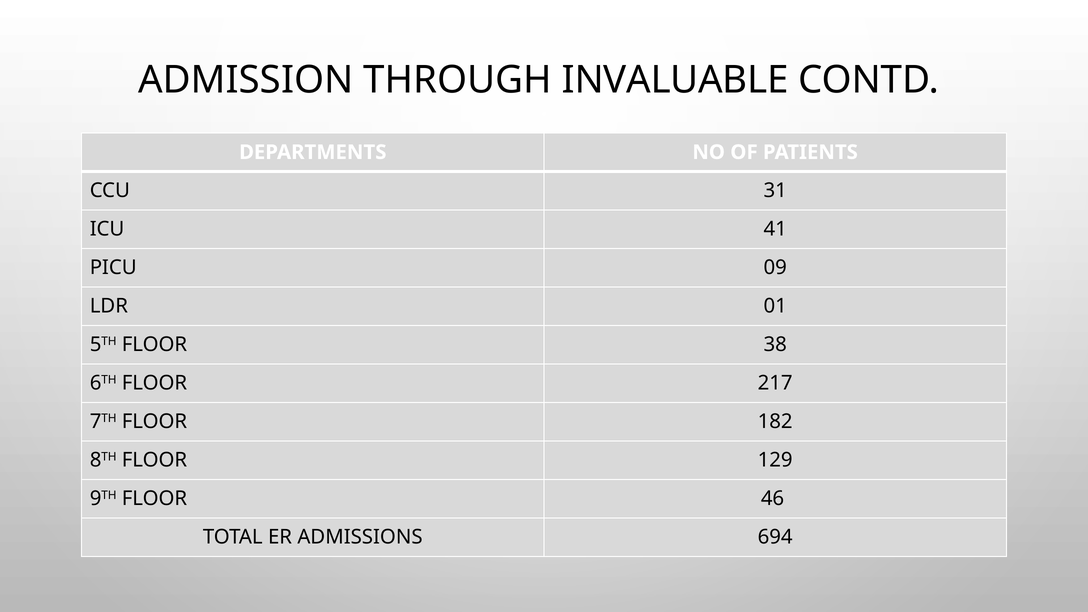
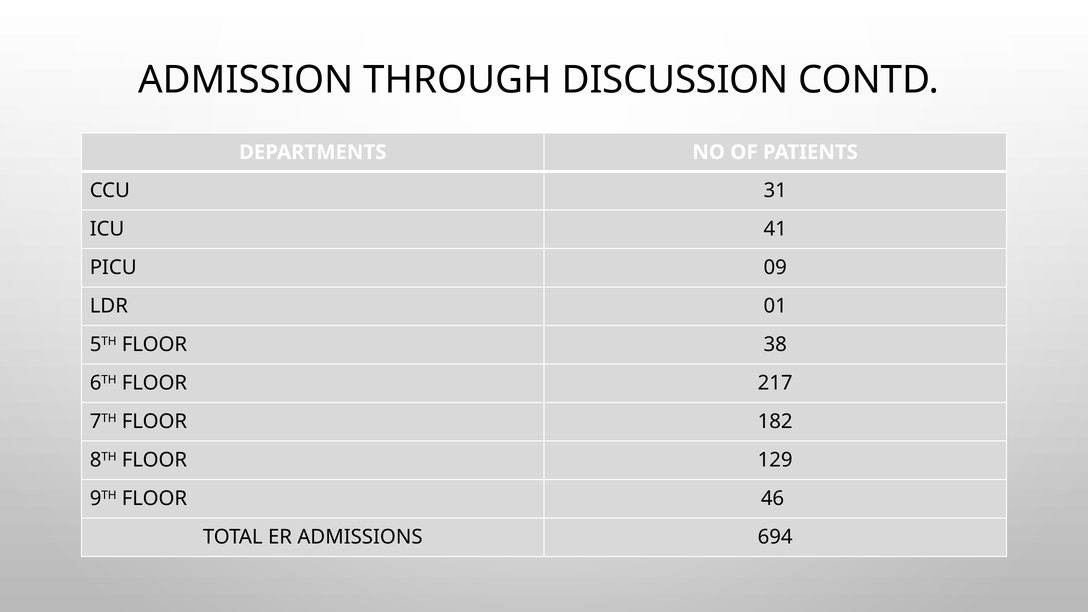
INVALUABLE: INVALUABLE -> DISCUSSION (675, 80)
